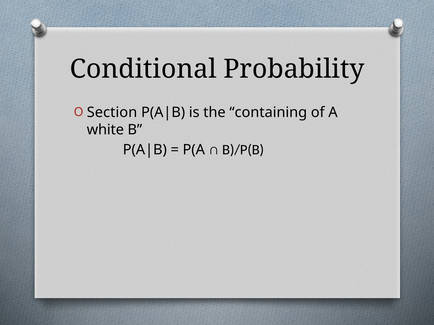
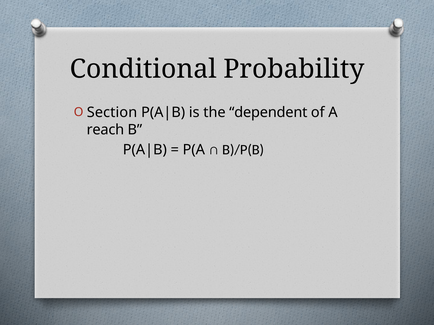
containing: containing -> dependent (268, 112)
white: white -> reach (105, 130)
